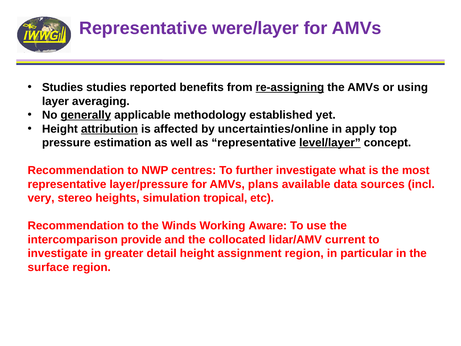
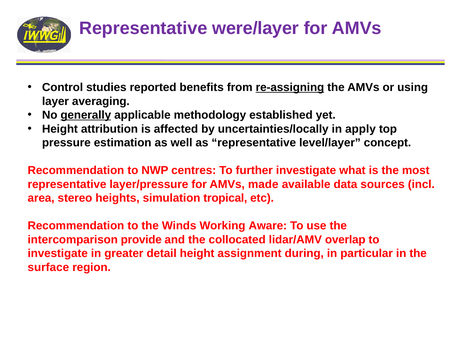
Studies: Studies -> Control (63, 87)
attribution underline: present -> none (109, 129)
uncertainties/online: uncertainties/online -> uncertainties/locally (273, 129)
level/layer underline: present -> none (330, 143)
plans: plans -> made (263, 184)
very: very -> area (41, 198)
current: current -> overlap (345, 239)
assignment region: region -> during (304, 253)
